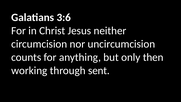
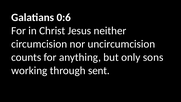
3:6: 3:6 -> 0:6 (64, 17)
then: then -> sons (153, 57)
